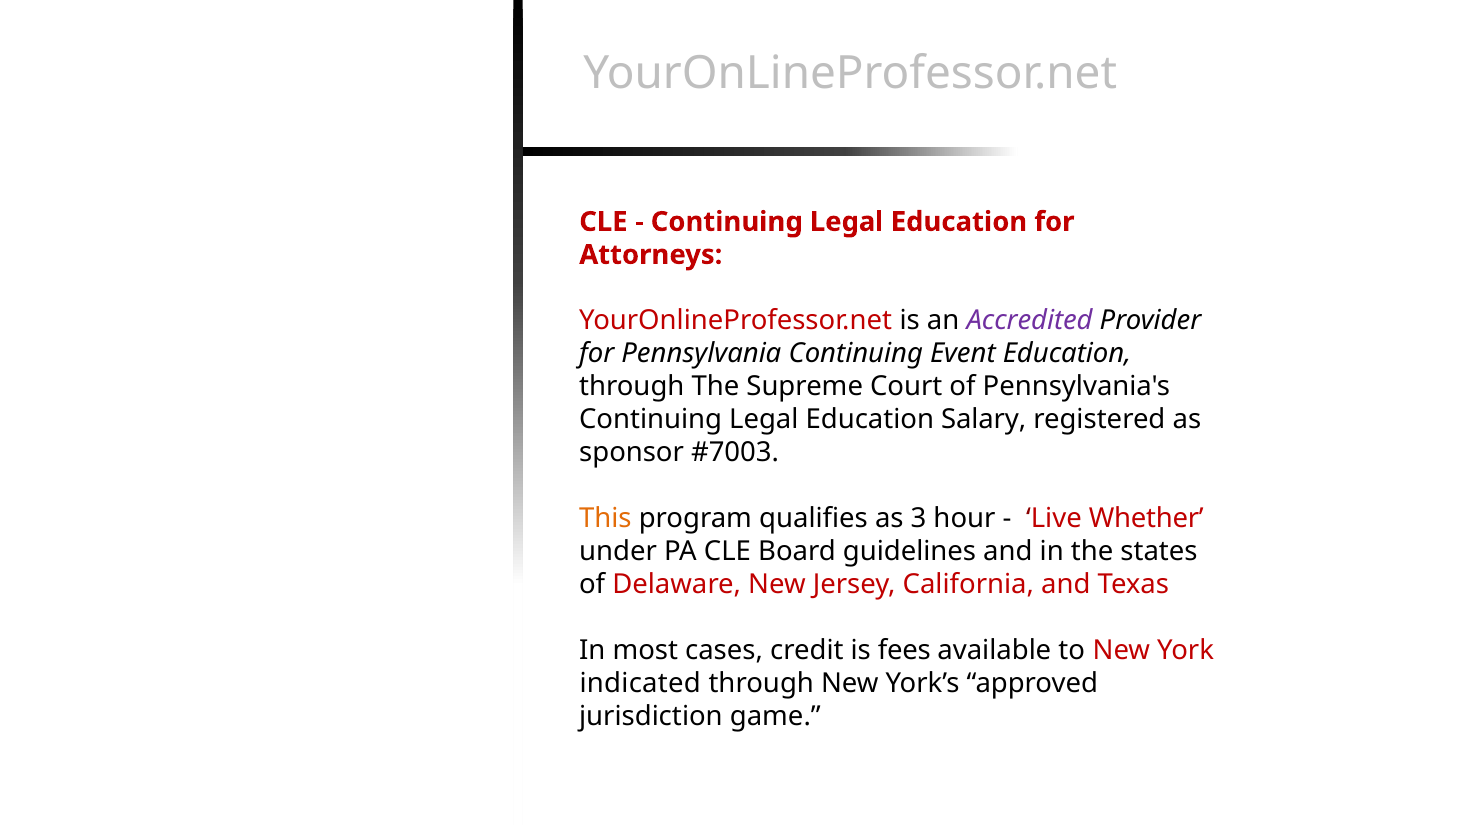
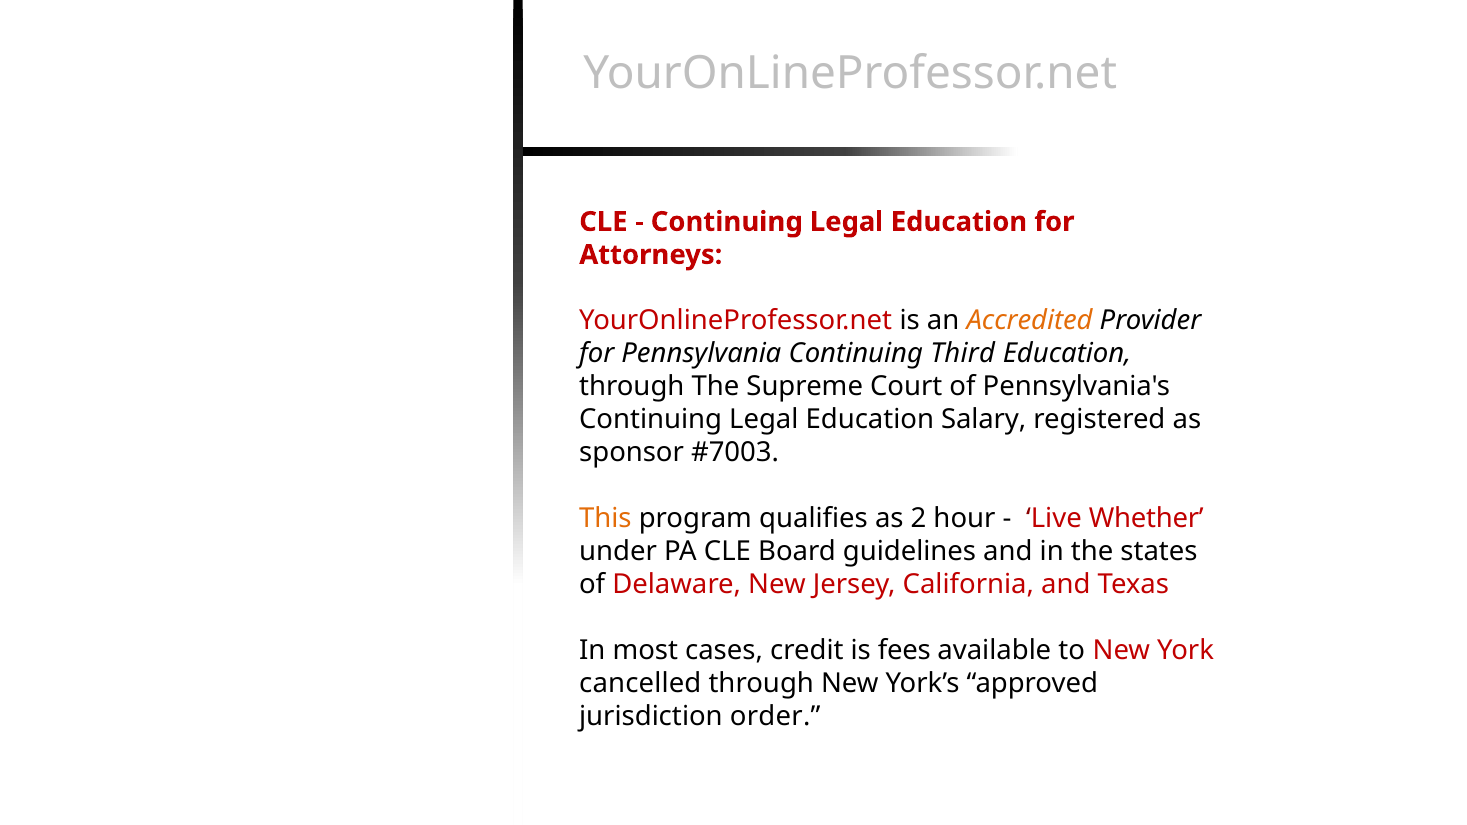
Accredited colour: purple -> orange (1030, 321)
Event: Event -> Third (963, 354)
3: 3 -> 2 (919, 519)
indicated: indicated -> cancelled (640, 684)
game: game -> order (775, 717)
